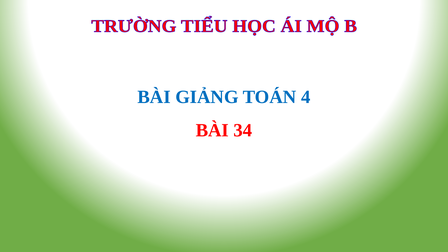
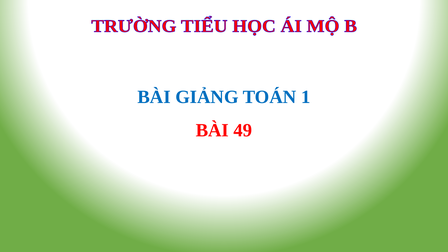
4: 4 -> 1 (306, 97)
34: 34 -> 49 (243, 130)
